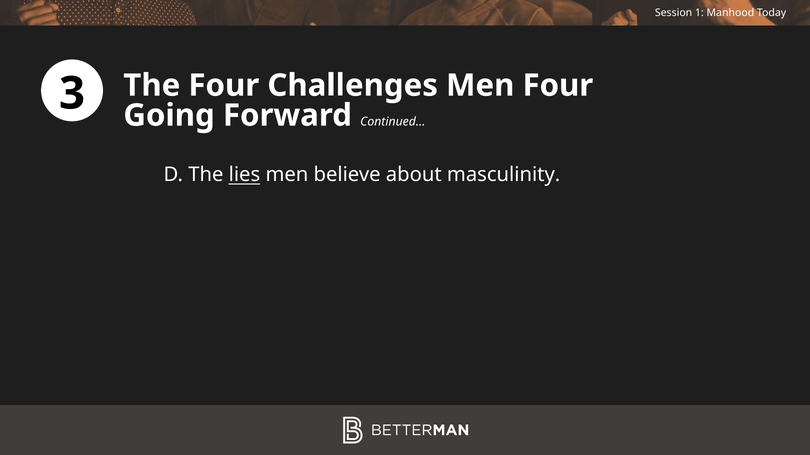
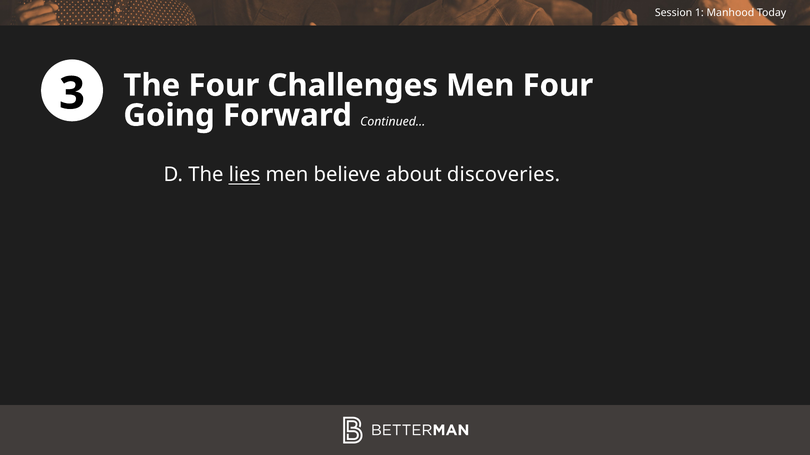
masculinity: masculinity -> discoveries (504, 175)
